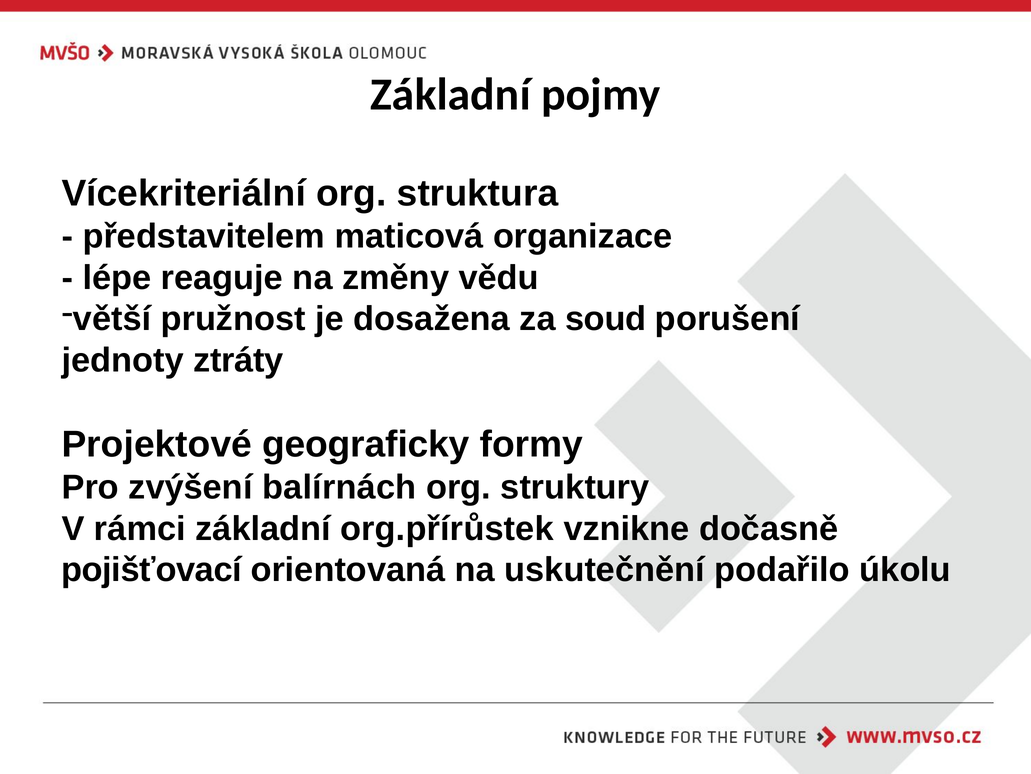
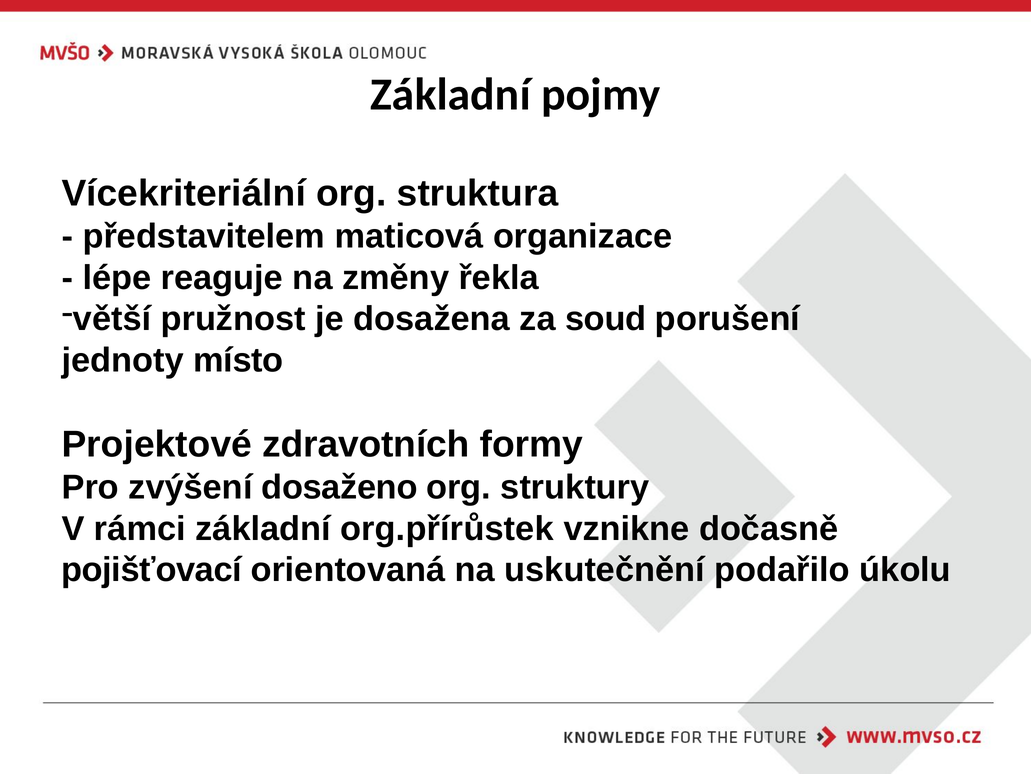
vědu: vědu -> řekla (499, 277)
ztráty: ztráty -> místo (238, 360)
geograficky: geograficky -> zdravotních (366, 444)
balírnách: balírnách -> dosaženo (339, 487)
